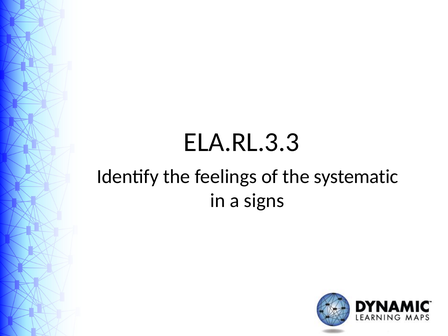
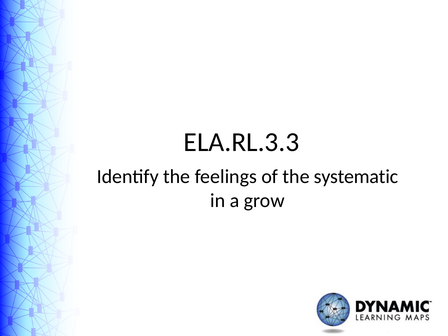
signs: signs -> grow (264, 201)
